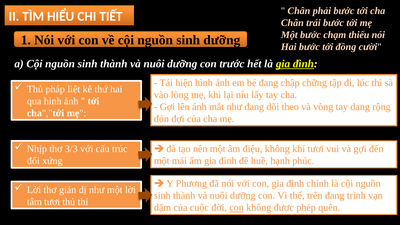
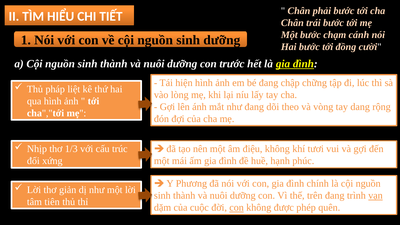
thiếu: thiếu -> cánh (359, 35)
3/3: 3/3 -> 1/3 (71, 149)
vạn underline: none -> present (376, 196)
tâm tươi: tươi -> tiên (52, 202)
